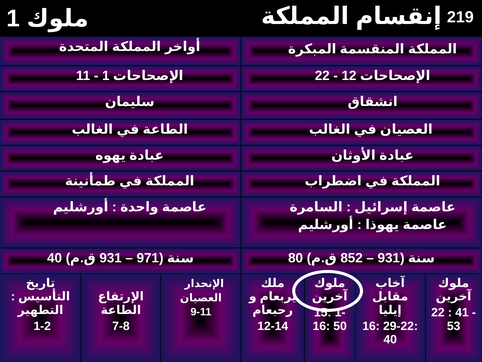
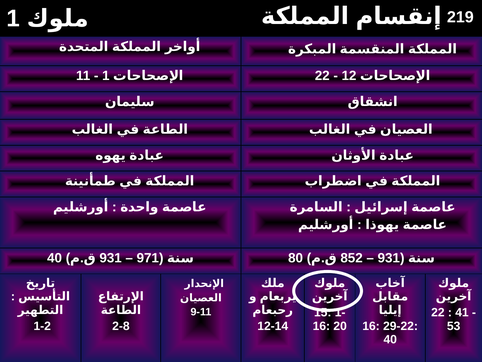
7-8: 7-8 -> 2-8 (121, 326)
50: 50 -> 20 (340, 326)
